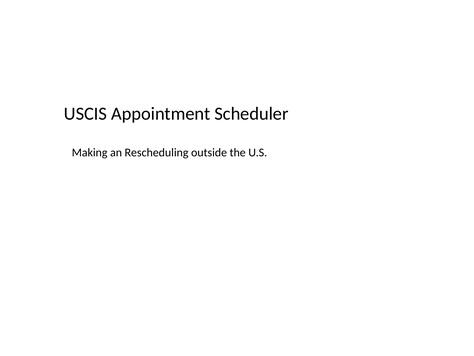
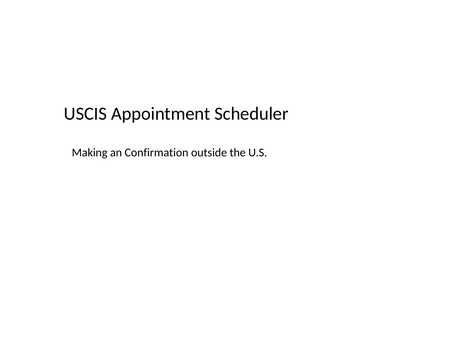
Rescheduling: Rescheduling -> Confirmation (157, 152)
